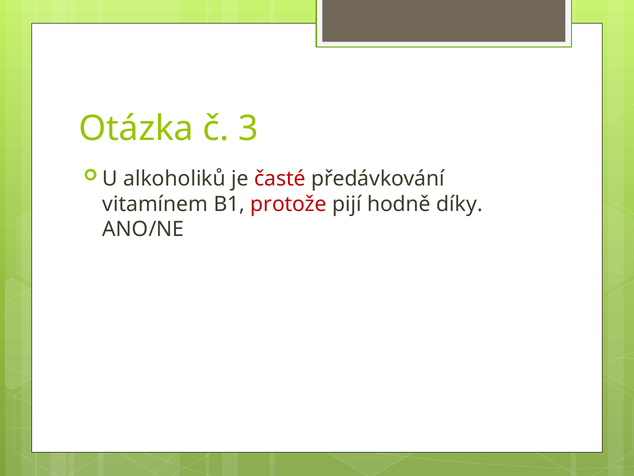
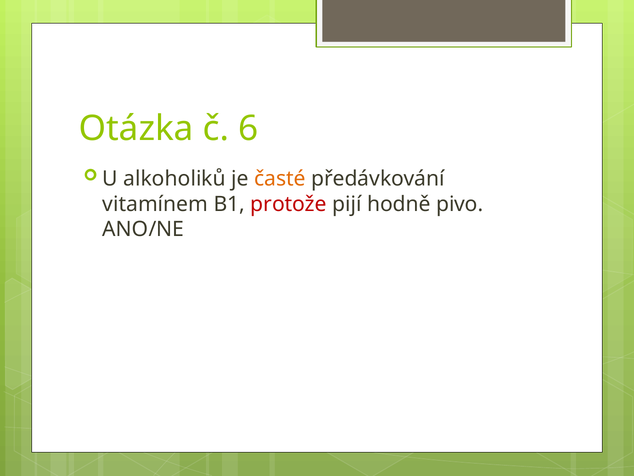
3: 3 -> 6 (248, 129)
časté colour: red -> orange (280, 178)
díky: díky -> pivo (460, 204)
